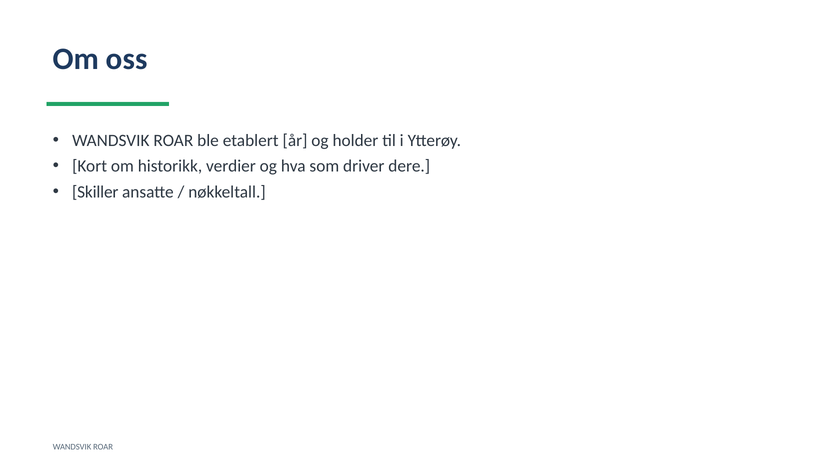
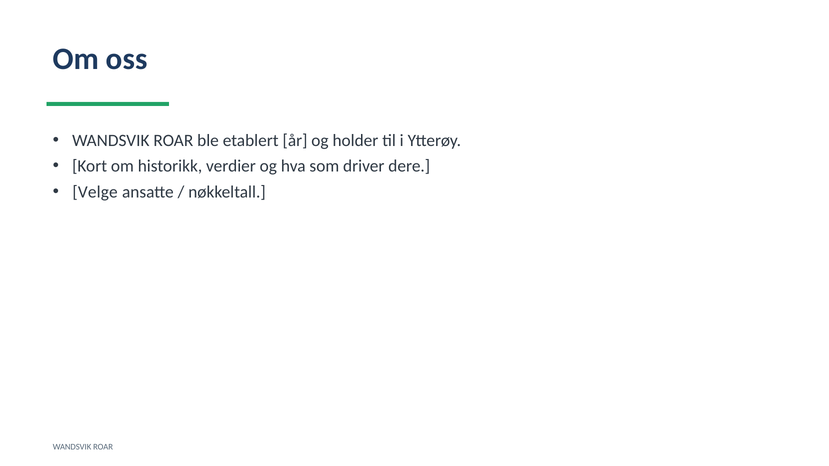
Skiller: Skiller -> Velge (95, 192)
